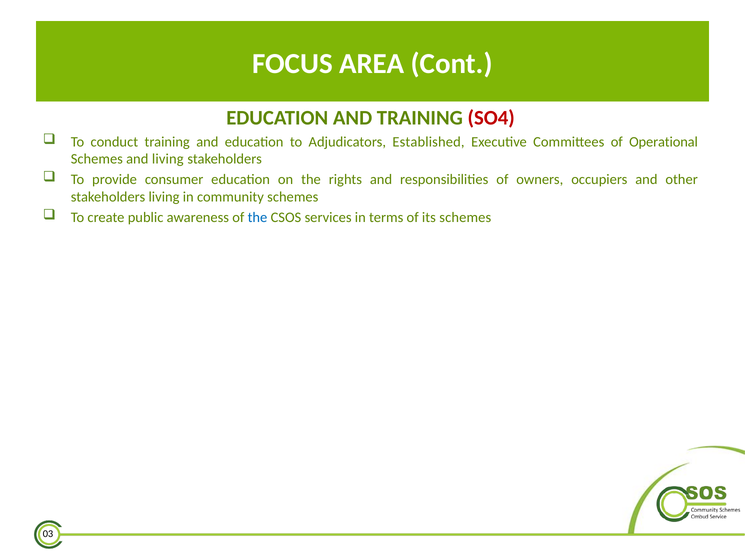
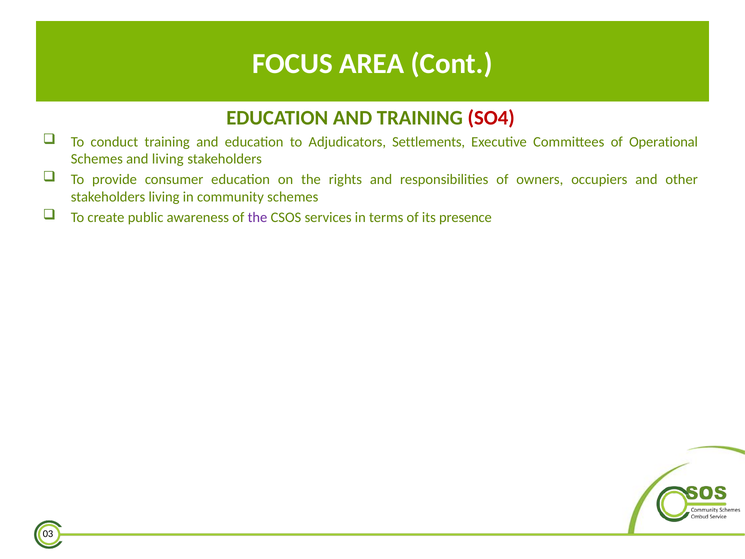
Established: Established -> Settlements (429, 142)
the colour: blue -> purple (257, 217)
its schemes: schemes -> presence (465, 217)
